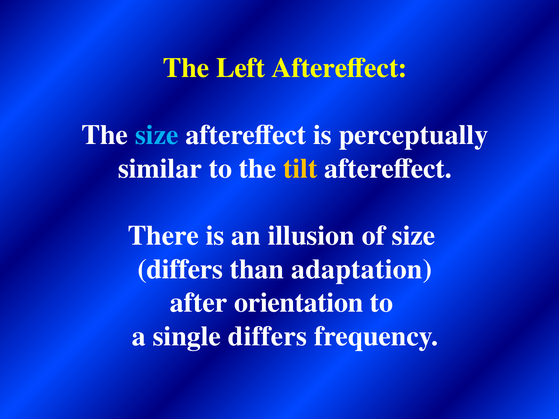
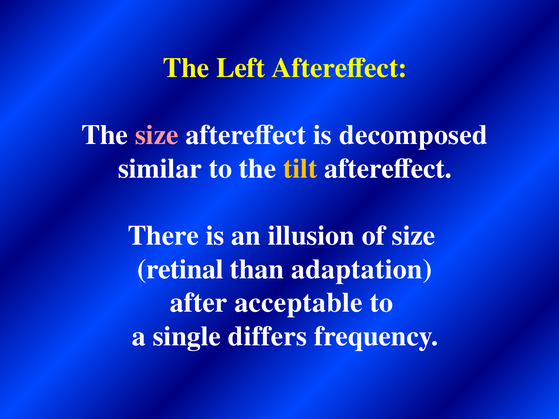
size colour: light blue -> pink (157, 135)
perceptually: perceptually -> decomposed (413, 135)
differs: differs -> retinal (180, 269)
orientation: orientation -> acceptable (298, 303)
